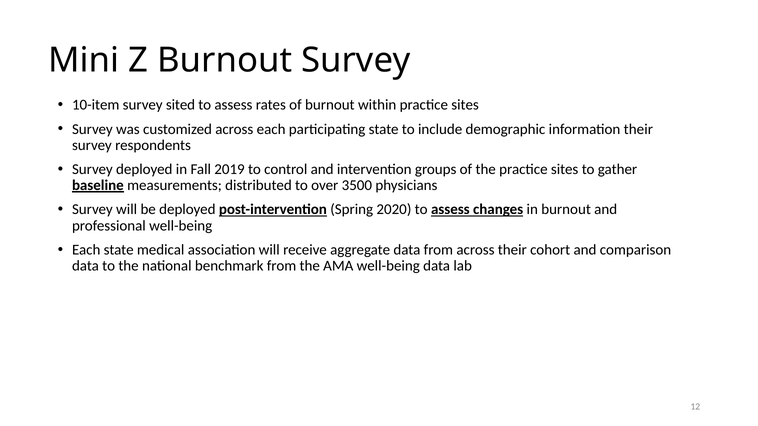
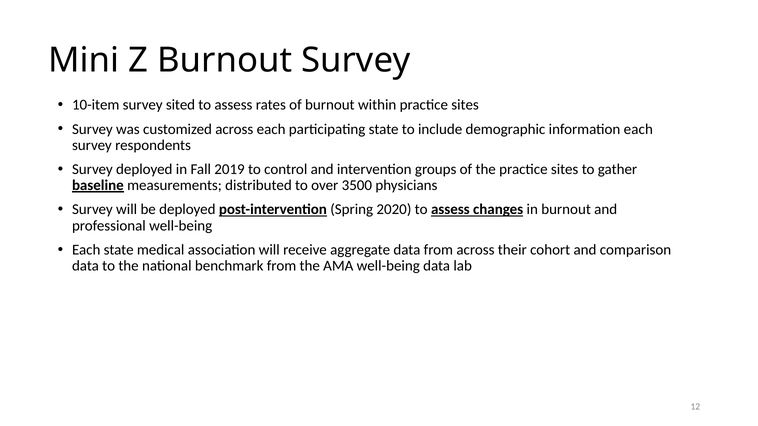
information their: their -> each (638, 129)
